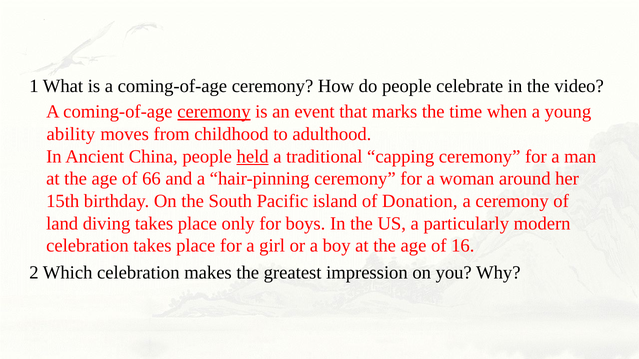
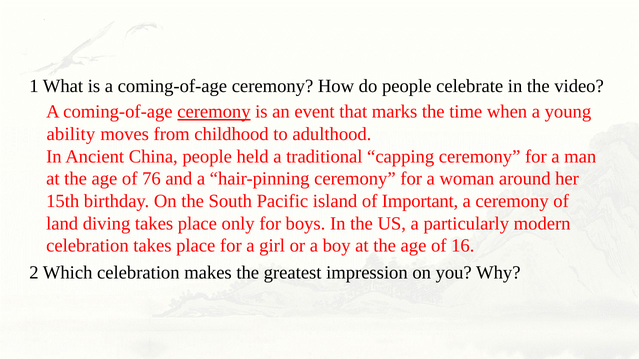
held underline: present -> none (253, 157)
66: 66 -> 76 (151, 179)
Donation: Donation -> Important (420, 201)
